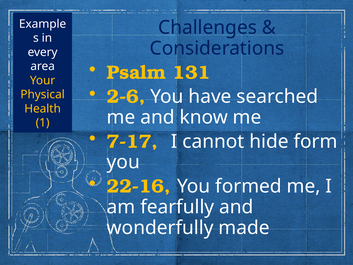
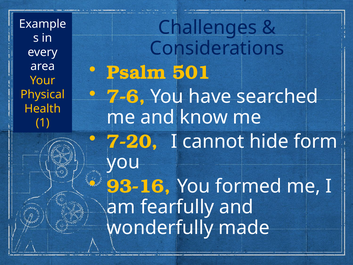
131: 131 -> 501 (191, 72)
2-6: 2-6 -> 7-6 (126, 97)
7-17: 7-17 -> 7-20 (132, 141)
22-16: 22-16 -> 93-16 (139, 186)
